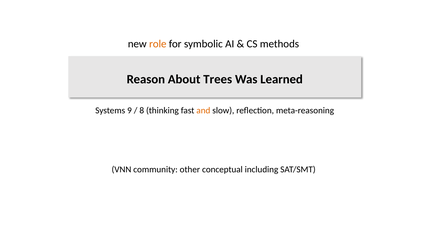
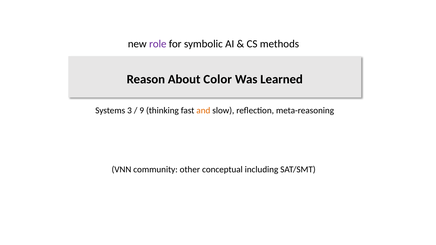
role colour: orange -> purple (158, 44)
Trees: Trees -> Color (218, 79)
9: 9 -> 3 (130, 111)
8: 8 -> 9 (142, 111)
